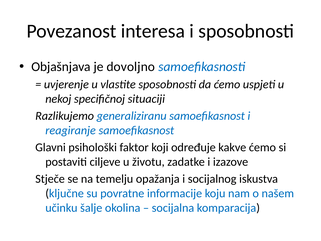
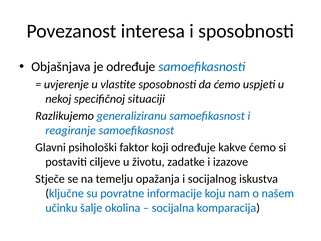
je dovoljno: dovoljno -> određuje (131, 67)
